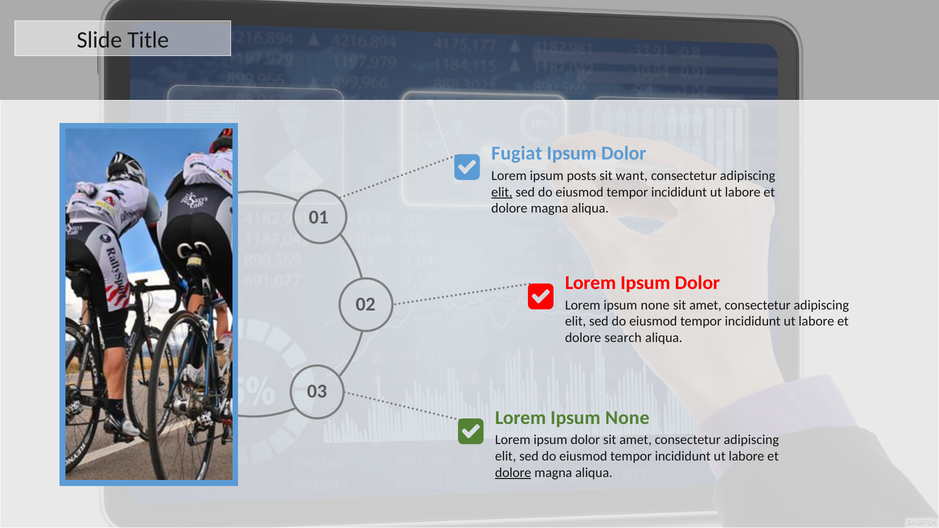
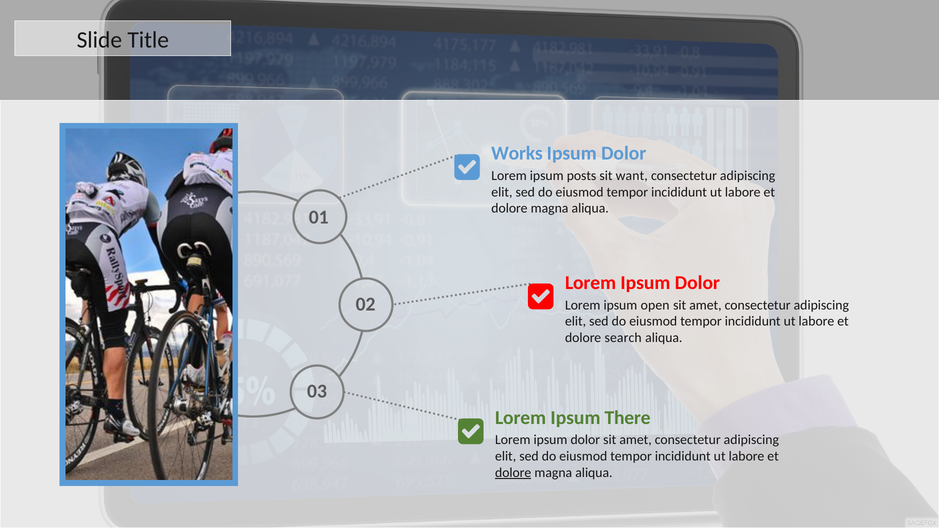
Fugiat: Fugiat -> Works (517, 153)
elit underline: present -> none (502, 192)
none: none -> open (655, 305)
None: None -> There (628, 418)
